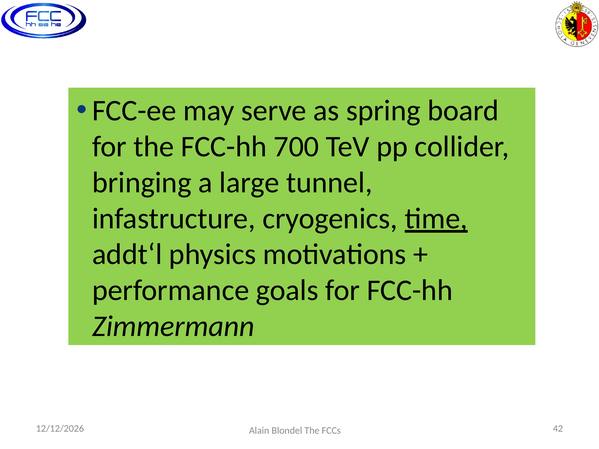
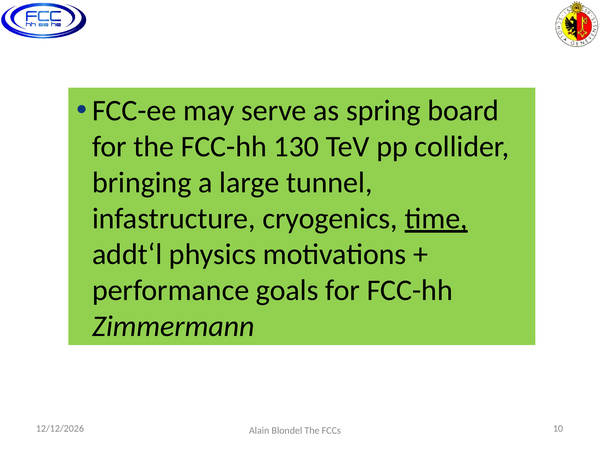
700: 700 -> 130 (296, 147)
42: 42 -> 10 (558, 429)
